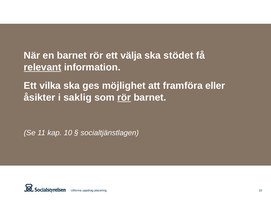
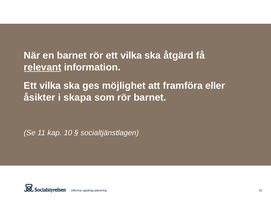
rör ett välja: välja -> vilka (131, 56)
stödet: stödet -> åtgärd (178, 56)
saklig: saklig -> skapa (78, 98)
rör underline: present -> none (124, 98)
